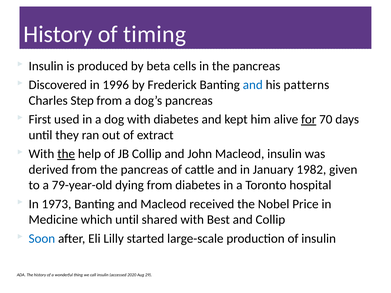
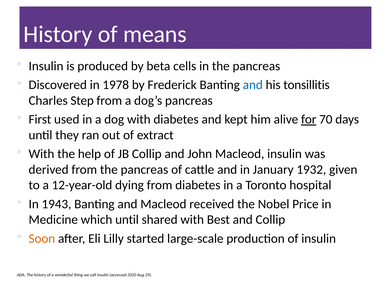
timing: timing -> means (155, 34)
1996: 1996 -> 1978 (116, 85)
patterns: patterns -> tonsillitis (307, 85)
the underline: present -> none (66, 154)
1982: 1982 -> 1932 (311, 170)
79-year-old: 79-year-old -> 12-year-old (82, 185)
1973: 1973 -> 1943 (56, 204)
Soon colour: blue -> orange (42, 239)
